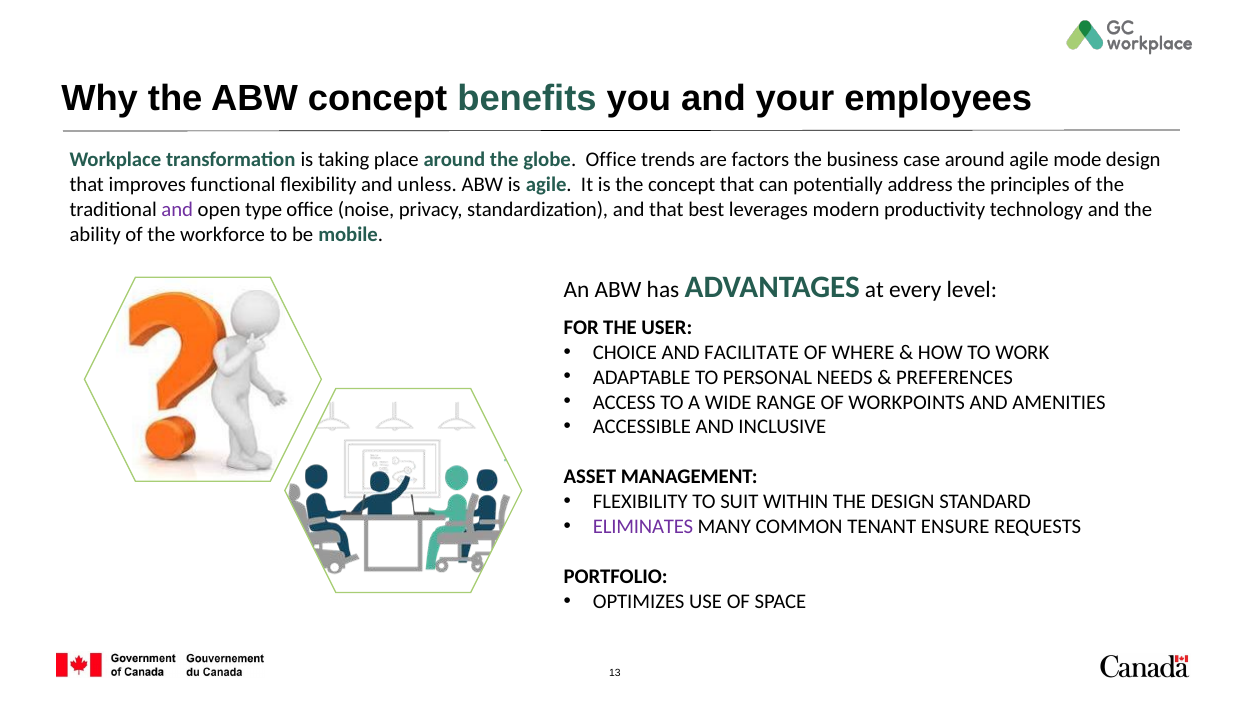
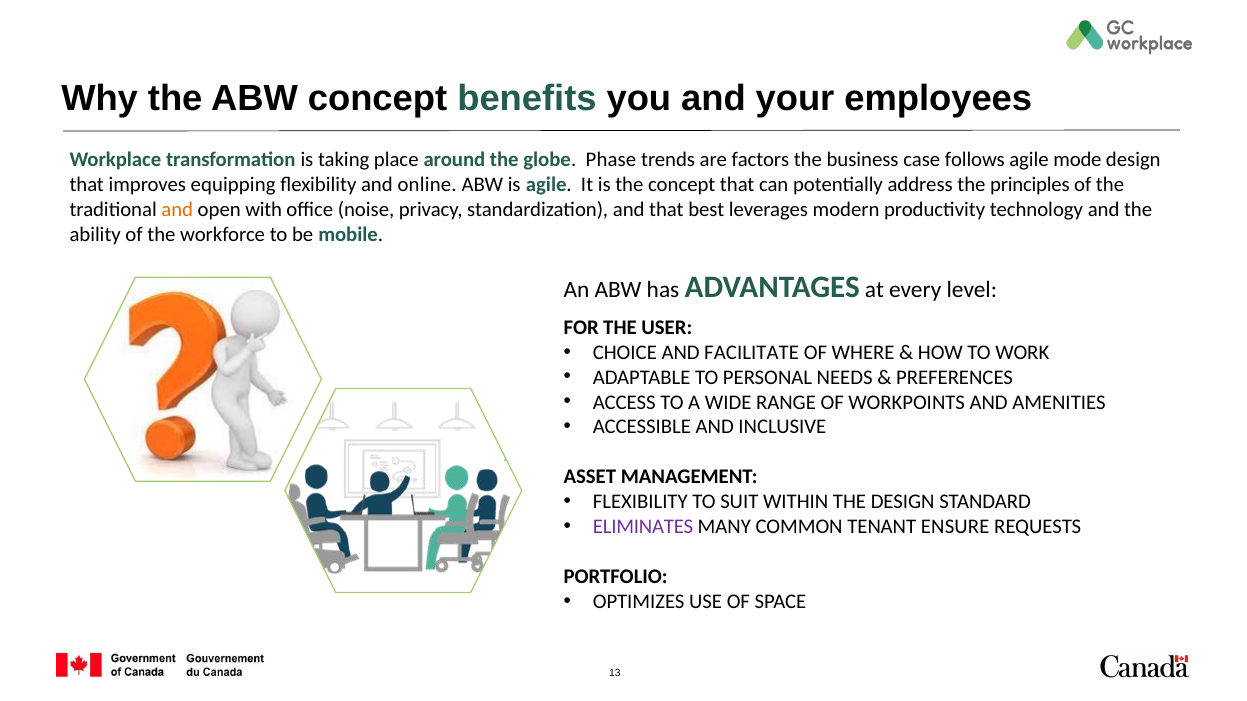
globe Office: Office -> Phase (611, 160)
case around: around -> follows (975, 160)
functional: functional -> equipping (233, 185)
unless: unless -> online (427, 185)
and colour: purple -> orange (177, 210)
type: type -> with (264, 210)
